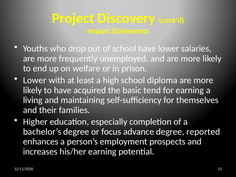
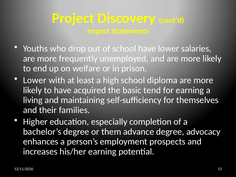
focus: focus -> them (111, 132)
reported: reported -> advocacy (203, 132)
